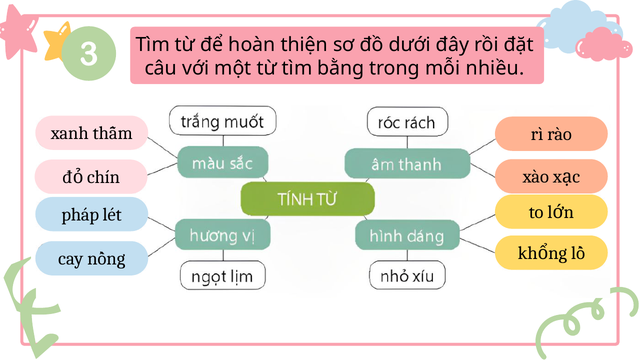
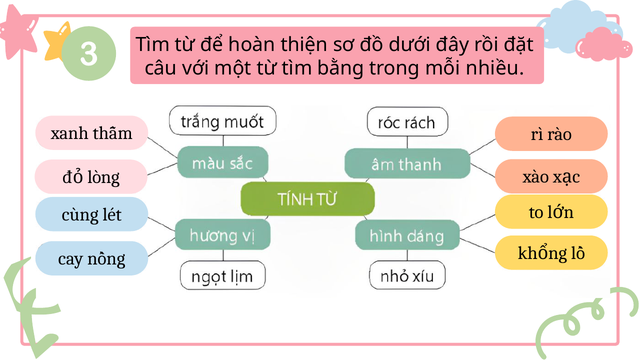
chín: chín -> lòng (104, 177)
pháp: pháp -> cùng (80, 214)
